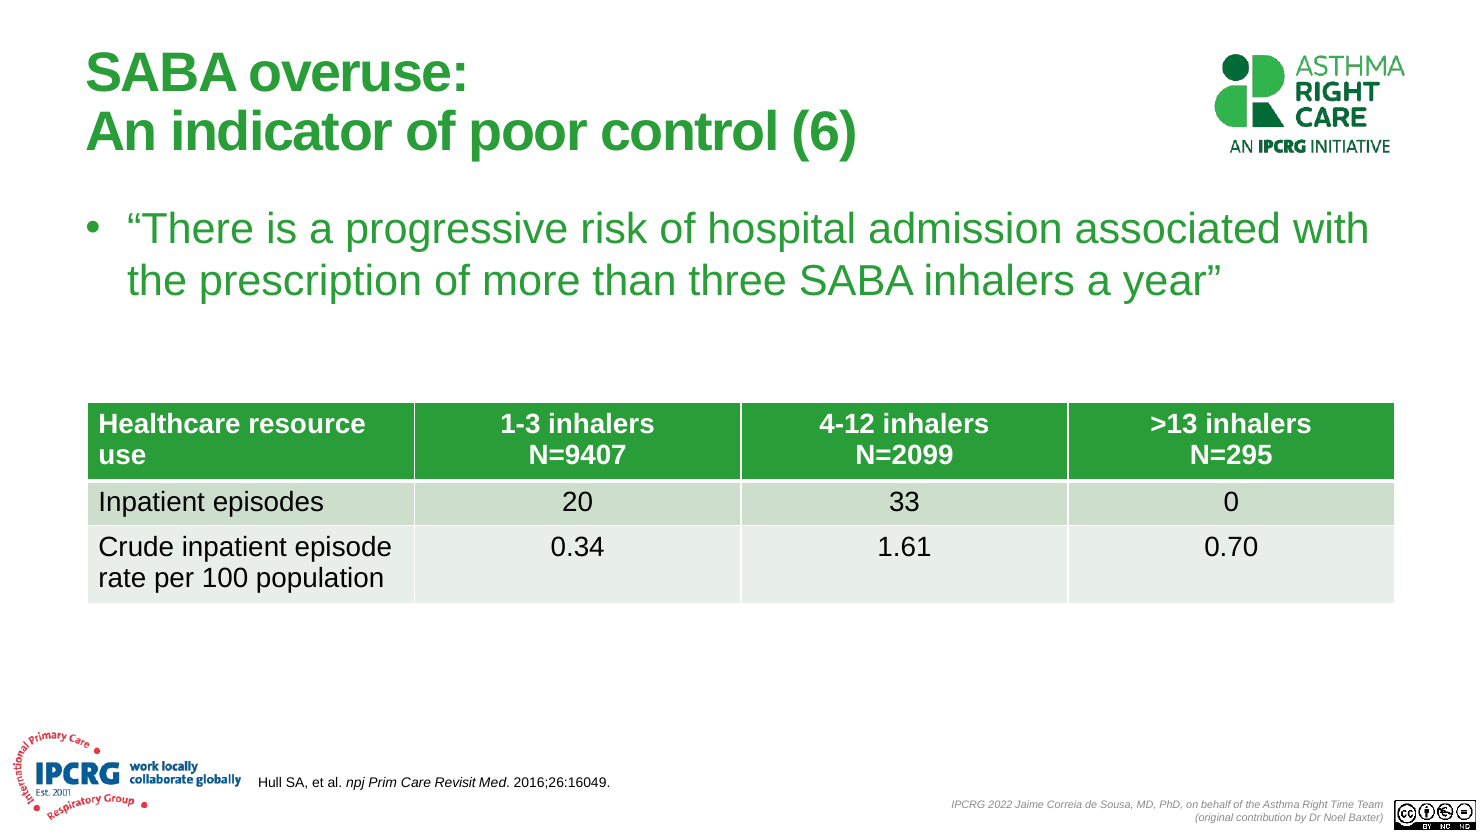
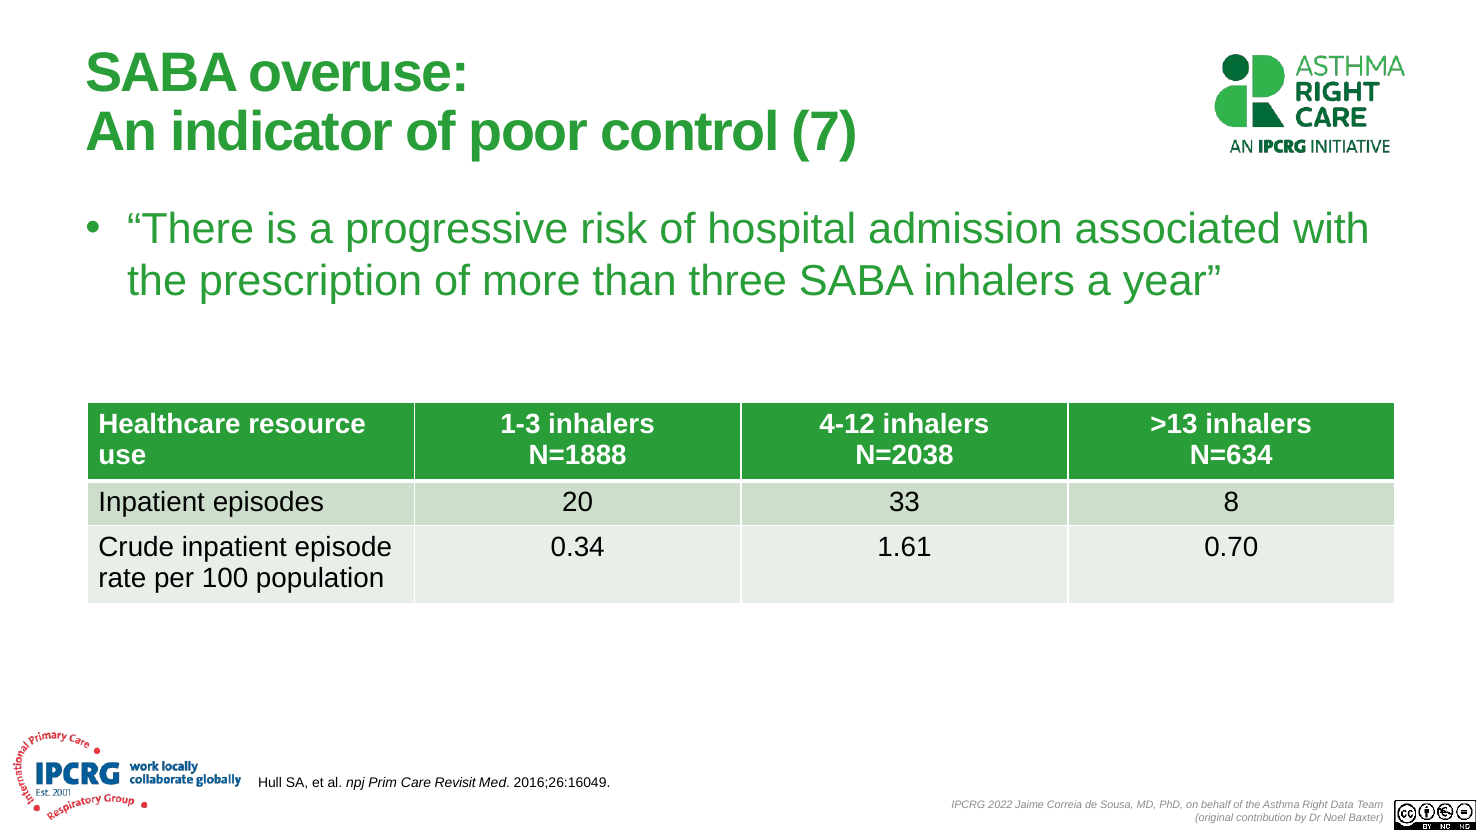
6: 6 -> 7 (825, 132)
N=9407: N=9407 -> N=1888 (578, 455)
N=2099: N=2099 -> N=2038 (904, 455)
N=295: N=295 -> N=634 (1231, 455)
0: 0 -> 8 (1231, 502)
Time: Time -> Data (1342, 805)
